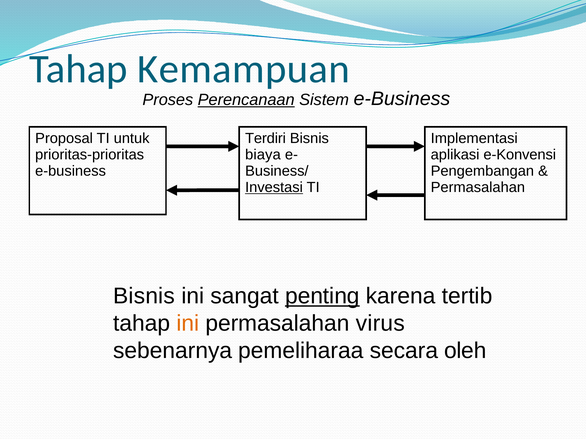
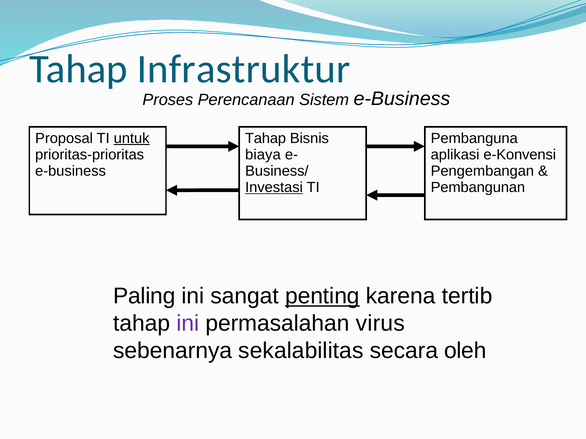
Kemampuan: Kemampuan -> Infrastruktur (244, 69)
Perencanaan underline: present -> none (246, 100)
untuk underline: none -> present (132, 138)
Terdiri: Terdiri -> Tahap (266, 138)
Implementasi: Implementasi -> Pembanguna (474, 138)
Permasalahan: Permasalahan -> Pembangunan (478, 188)
Bisnis: Bisnis -> Paling (144, 296)
ini colour: orange -> purple (188, 324)
pemeliharaa: pemeliharaa -> sekalabilitas (301, 351)
